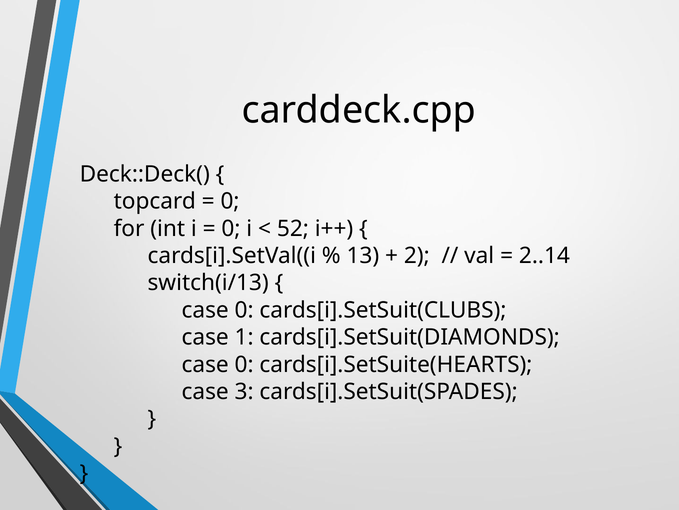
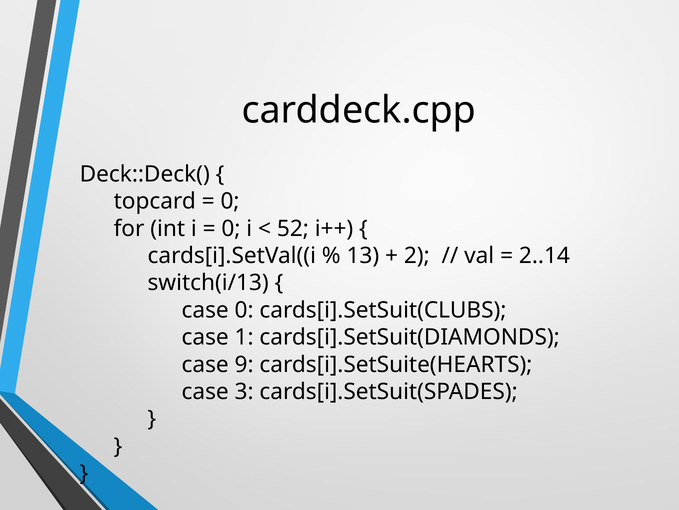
0: 0 -> 9 (244, 364)
